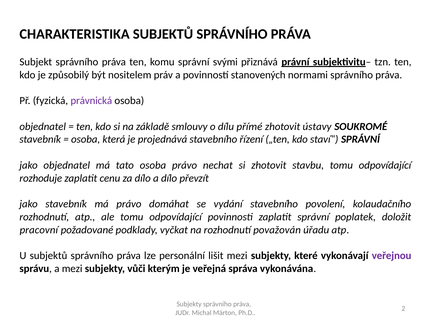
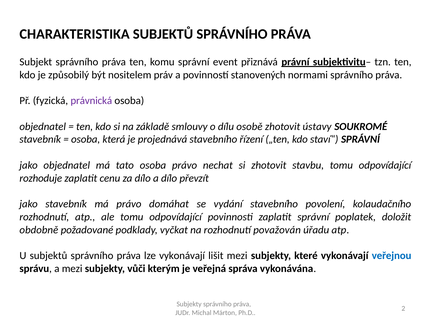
svými: svými -> event (225, 62)
přímé: přímé -> osobě (249, 127)
pracovní: pracovní -> obdobně (39, 230)
lze personální: personální -> vykonávají (182, 256)
veřejnou colour: purple -> blue (392, 256)
